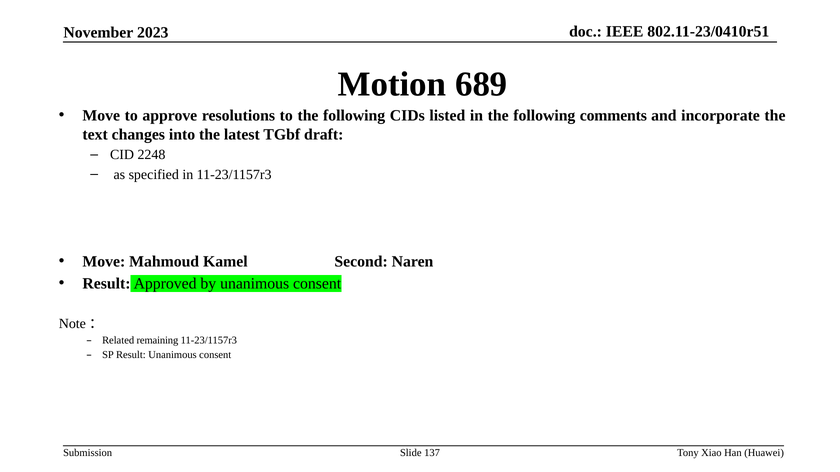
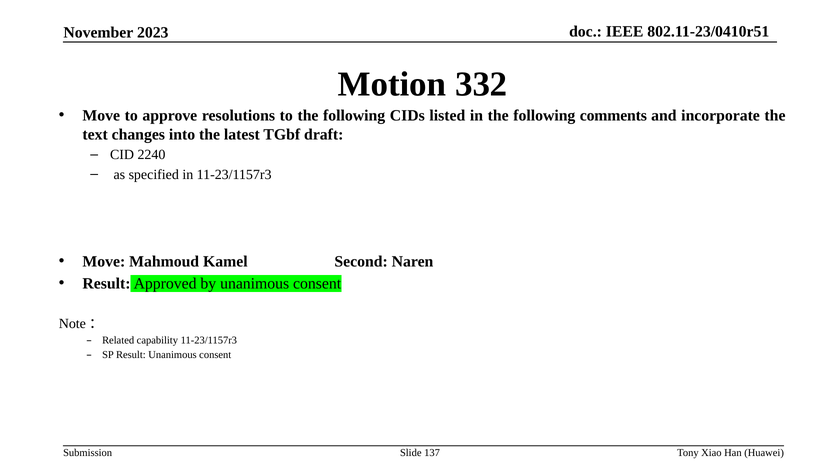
689: 689 -> 332 (481, 84)
2248: 2248 -> 2240 (151, 155)
remaining: remaining -> capability (157, 341)
